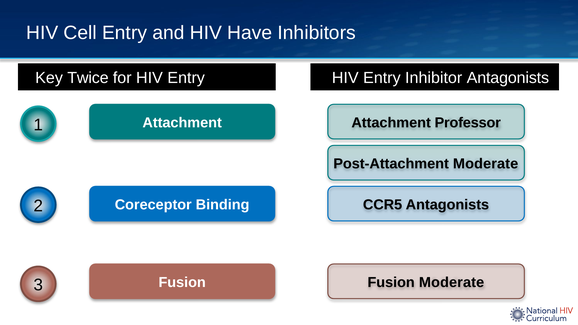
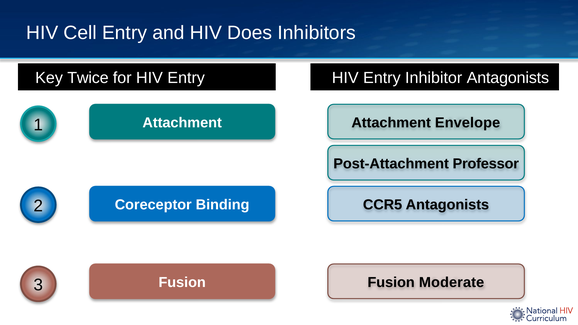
Have: Have -> Does (250, 33)
Professor: Professor -> Envelope (468, 123)
Post-Attachment Moderate: Moderate -> Professor (486, 164)
